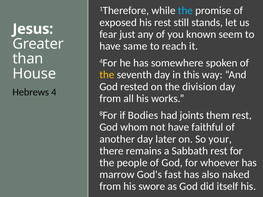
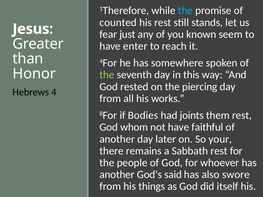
exposed: exposed -> counted (118, 22)
same: same -> enter (135, 46)
House: House -> Honor (34, 74)
the colour: yellow -> light green (107, 75)
division: division -> piercing (200, 87)
marrow: marrow -> another (117, 175)
fast: fast -> said (173, 175)
naked: naked -> swore (236, 175)
swore: swore -> things (152, 187)
